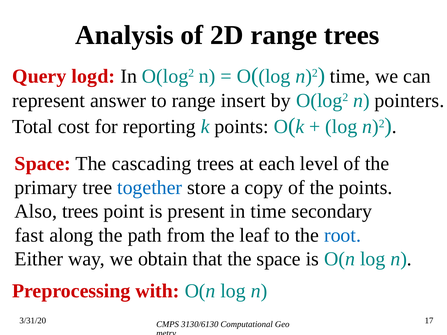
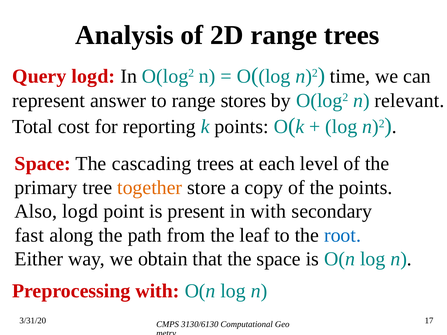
insert: insert -> stores (243, 101)
pointers: pointers -> relevant (409, 101)
together colour: blue -> orange (150, 188)
Also trees: trees -> logd (80, 212)
in time: time -> with (268, 212)
